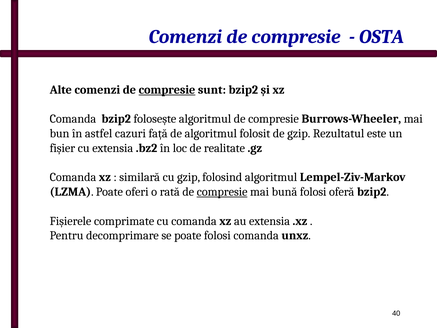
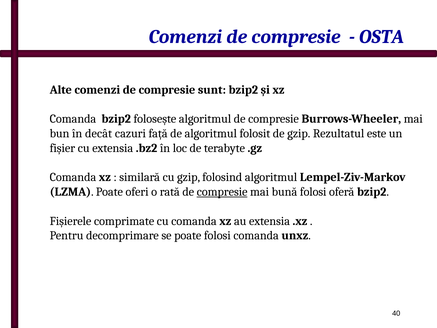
compresie underline: present -> none (167, 90)
astfel: astfel -> decât (99, 133)
realitate: realitate -> terabyte (224, 148)
